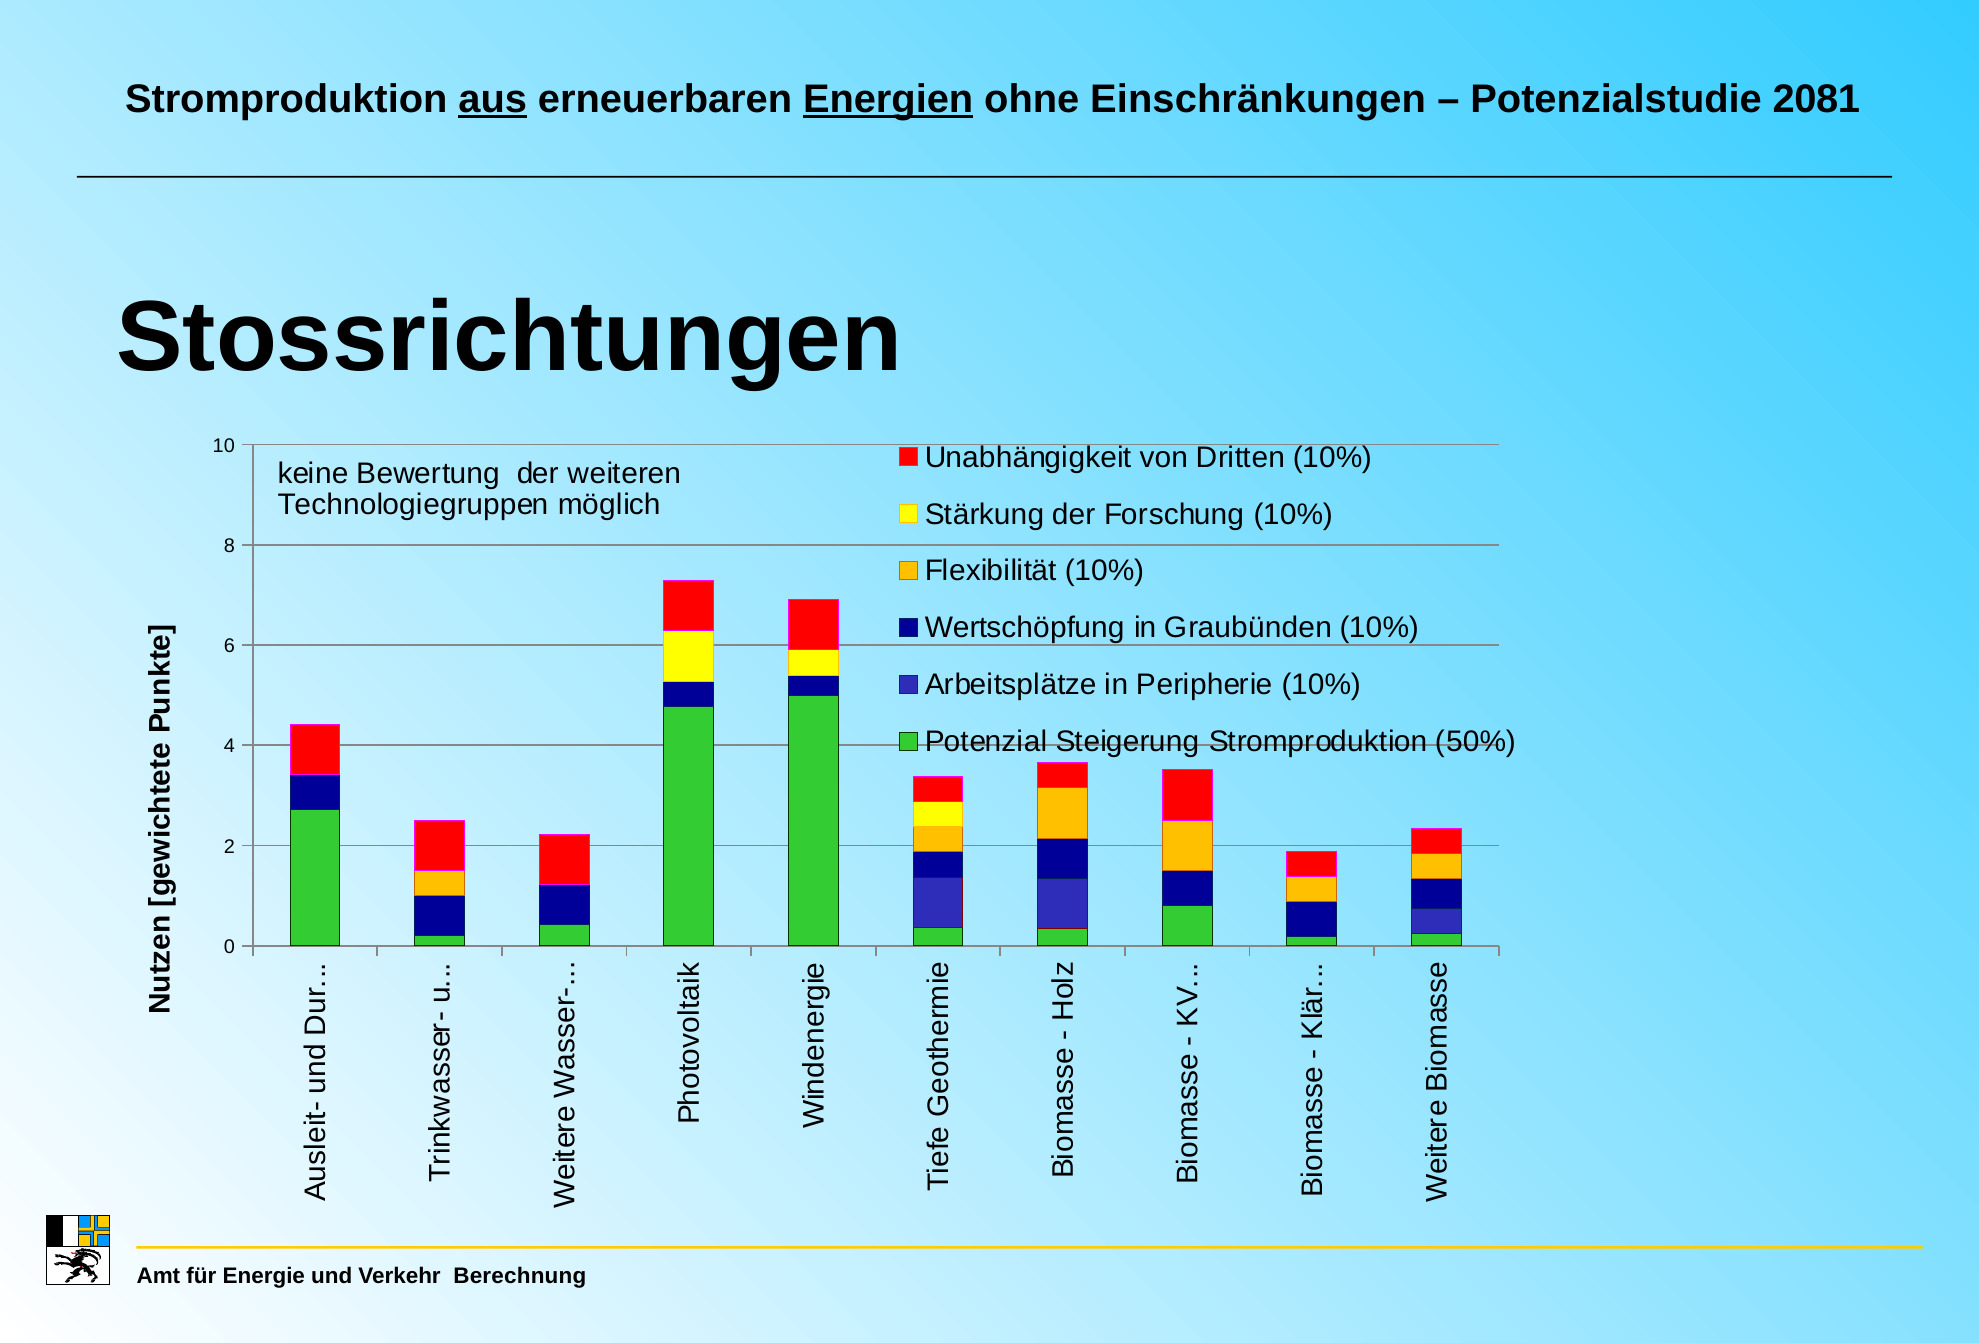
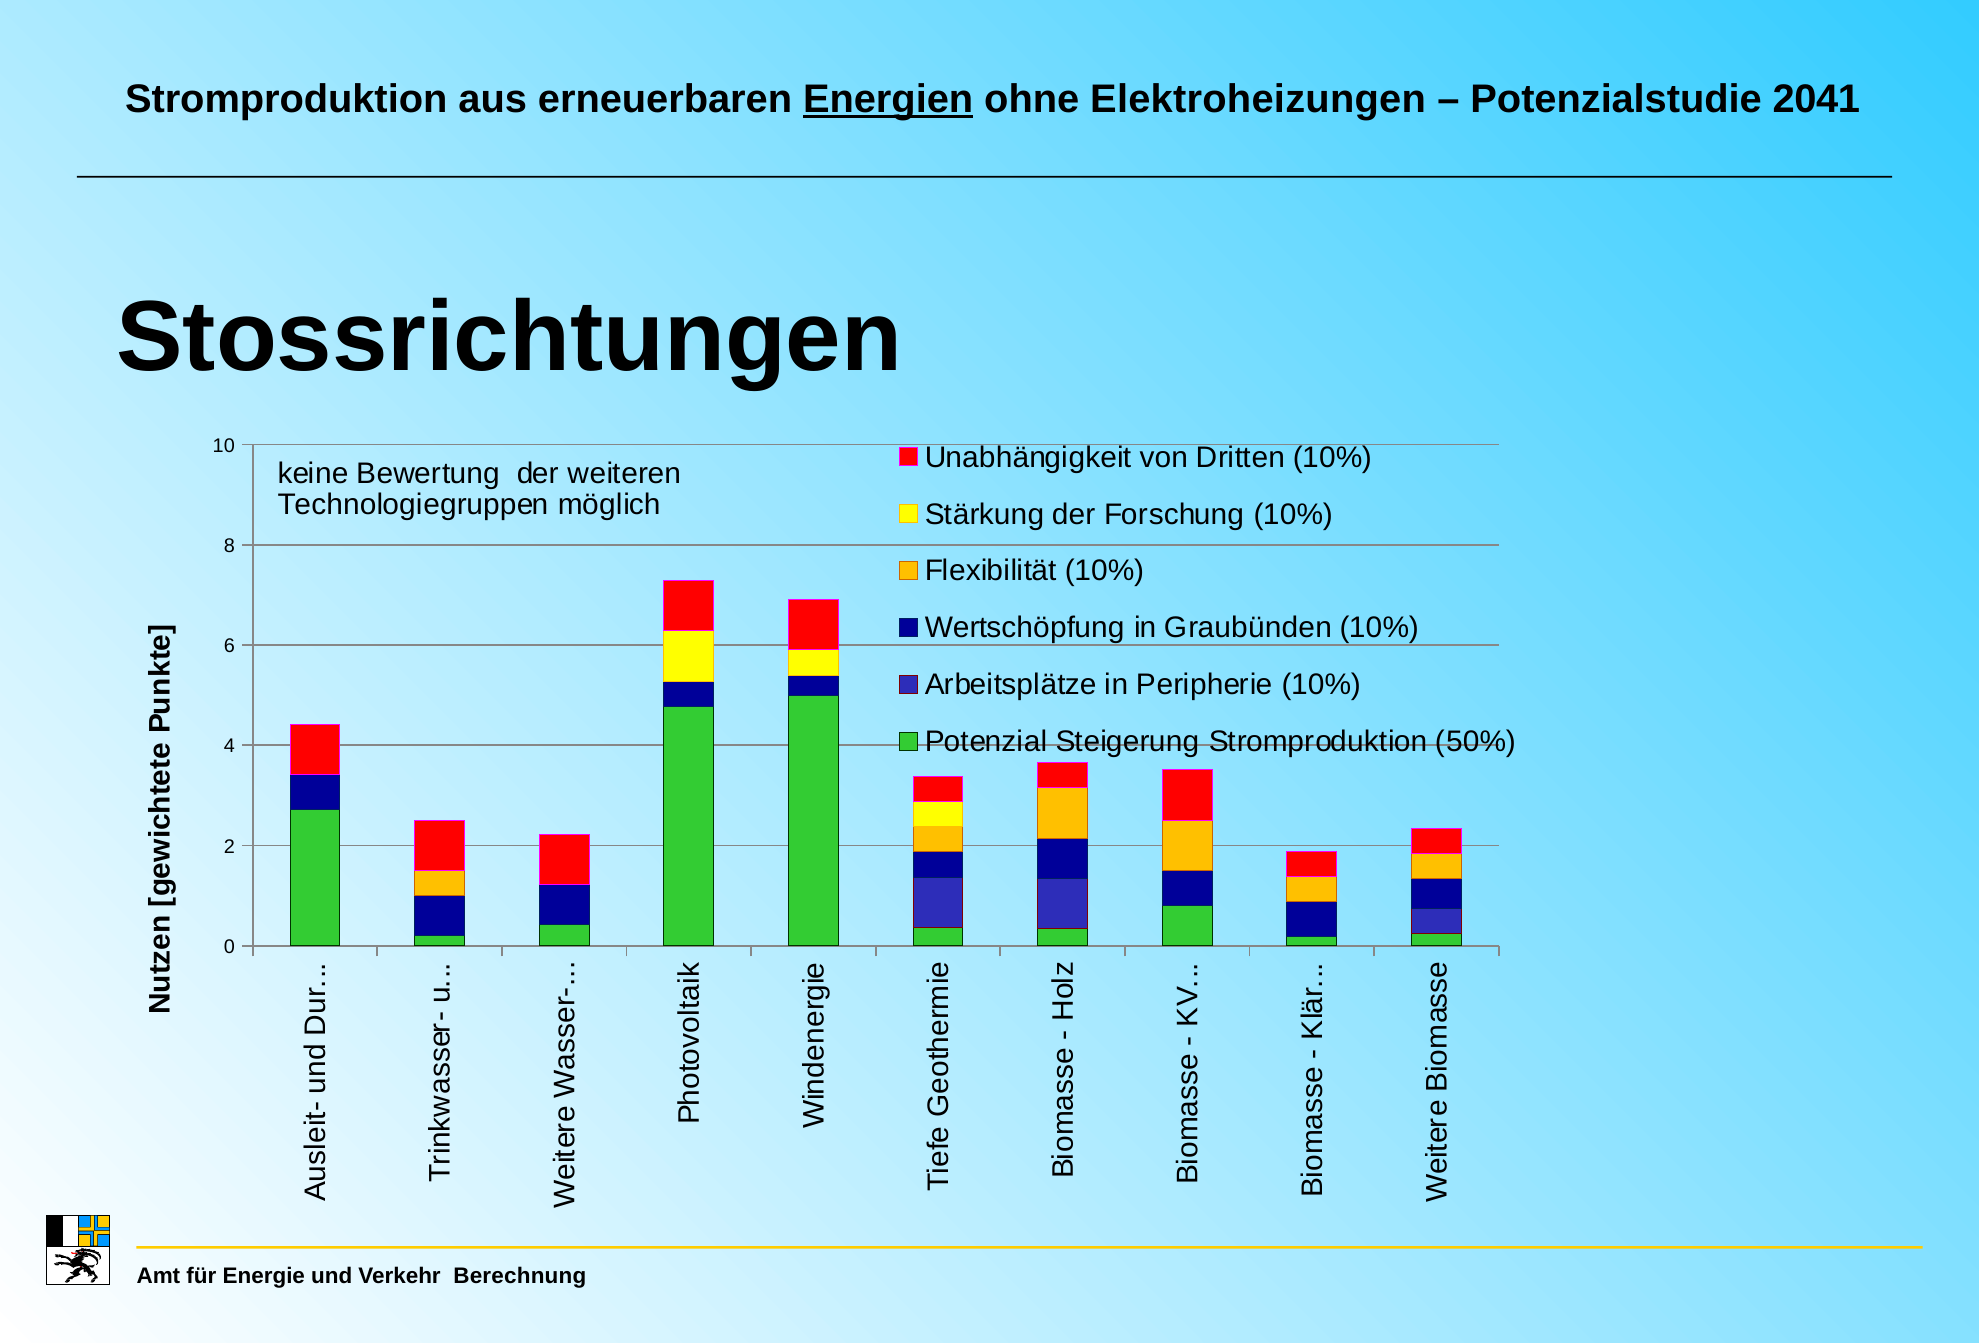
aus underline: present -> none (493, 99)
Einschränkungen: Einschränkungen -> Elektroheizungen (1258, 99)
2081: 2081 -> 2041 (1816, 99)
